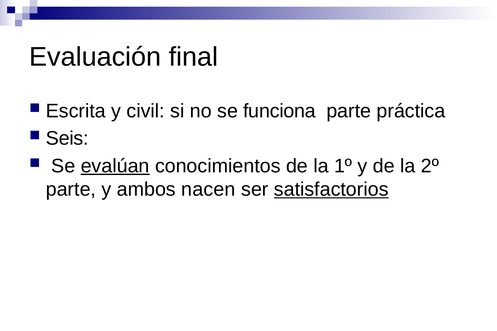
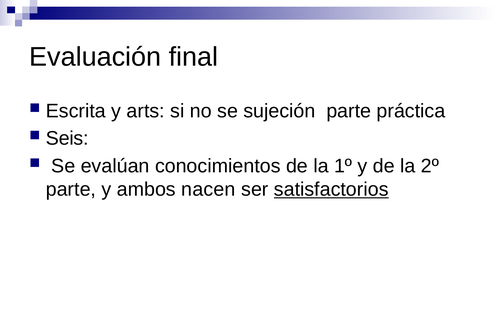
civil: civil -> arts (146, 111)
funciona: funciona -> sujeción (279, 111)
evalúan underline: present -> none (115, 166)
